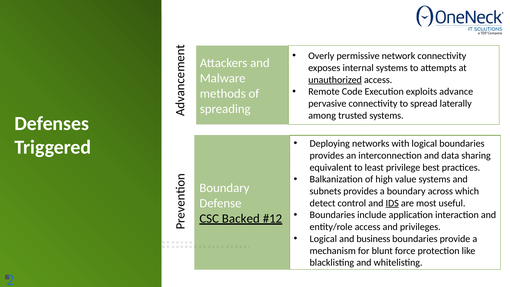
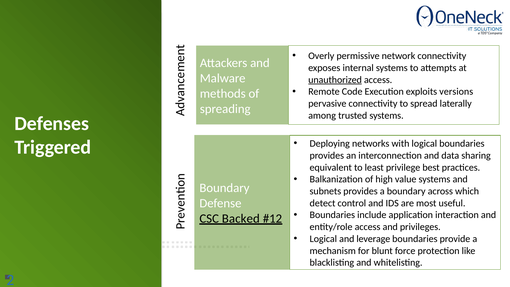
advance: advance -> versions (456, 92)
IDS underline: present -> none (392, 203)
business: business -> leverage (373, 239)
